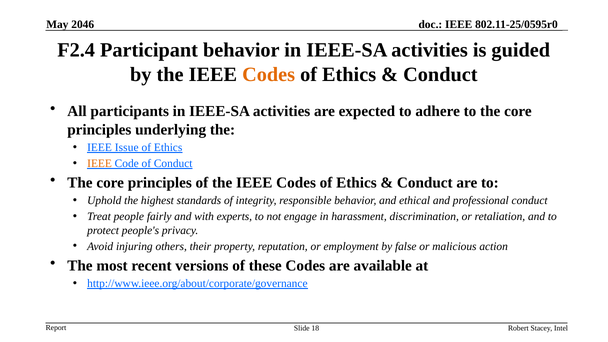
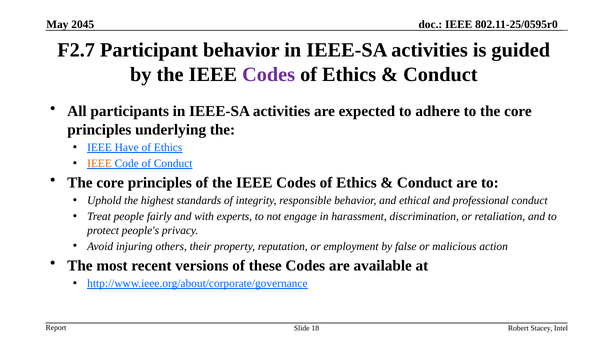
2046: 2046 -> 2045 (83, 24)
F2.4: F2.4 -> F2.7 (76, 50)
Codes colour: orange -> purple (269, 74)
Issue: Issue -> Have (127, 147)
